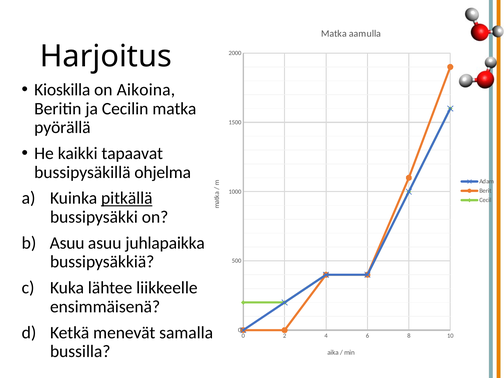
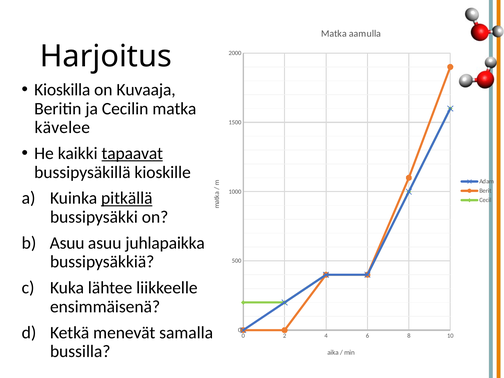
Aikoina: Aikoina -> Kuvaaja (146, 90)
pyörällä: pyörällä -> kävelee (62, 128)
tapaavat underline: none -> present (132, 153)
ohjelma: ohjelma -> kioskille (163, 172)
